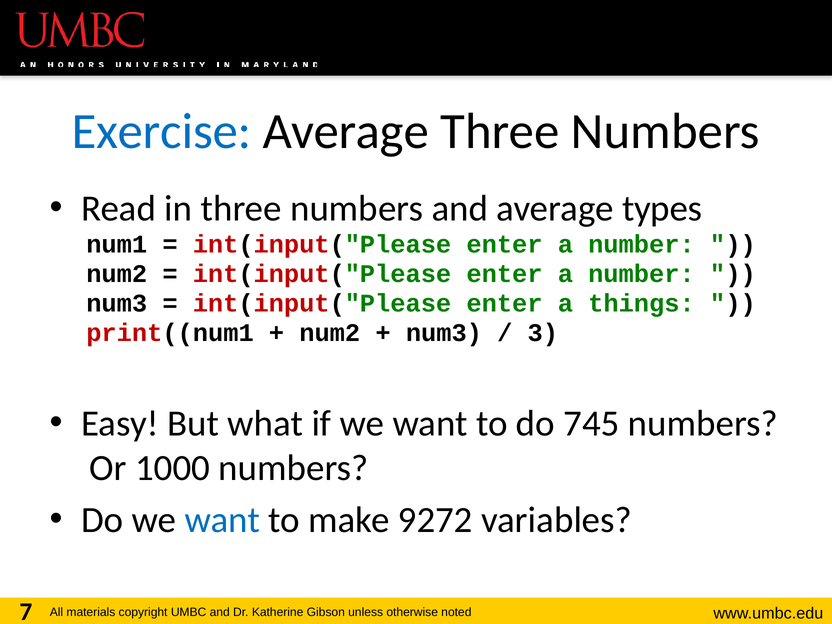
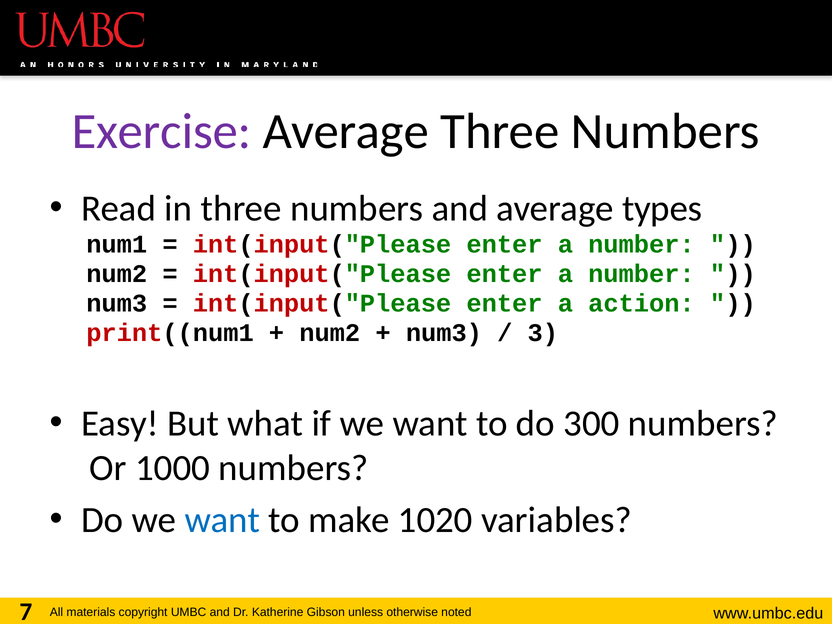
Exercise colour: blue -> purple (161, 131)
things: things -> action (641, 303)
745: 745 -> 300 (591, 424)
9272: 9272 -> 1020 (435, 520)
